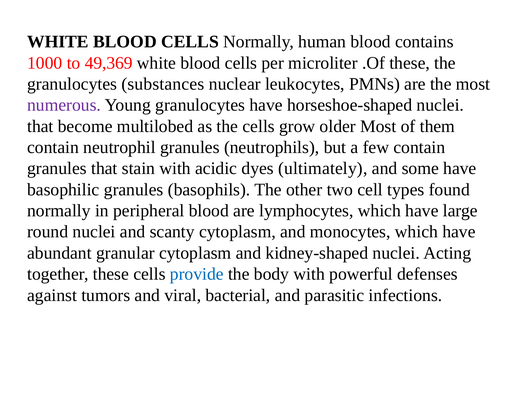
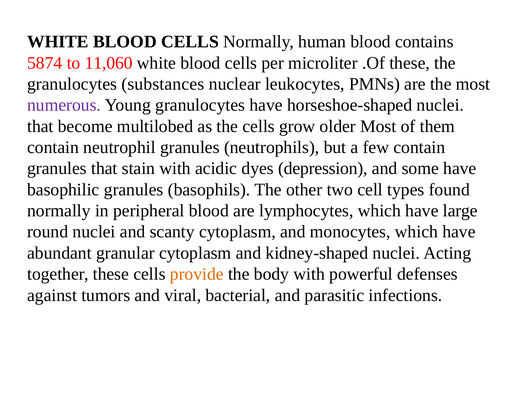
1000: 1000 -> 5874 (45, 63)
49,369: 49,369 -> 11,060 (109, 63)
ultimately: ultimately -> depression (323, 168)
provide colour: blue -> orange (197, 274)
